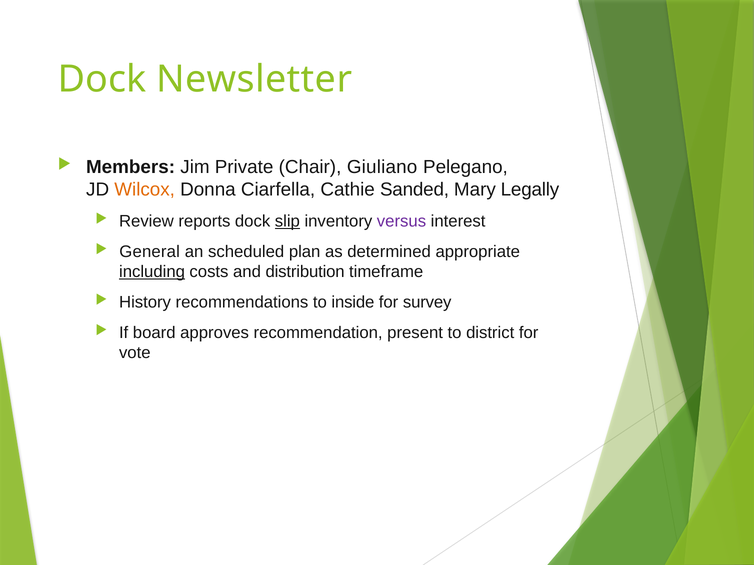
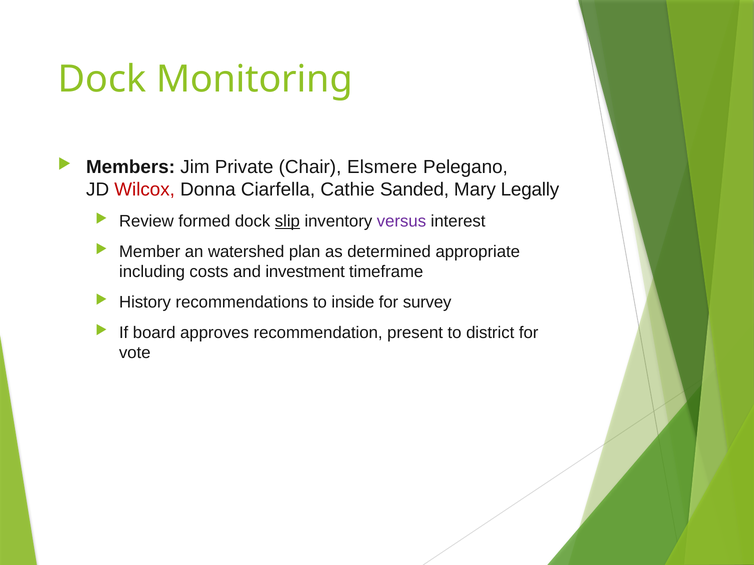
Newsletter: Newsletter -> Monitoring (254, 79)
Giuliano: Giuliano -> Elsmere (382, 167)
Wilcox colour: orange -> red (145, 190)
reports: reports -> formed (204, 221)
General: General -> Member (150, 252)
scheduled: scheduled -> watershed (246, 252)
including underline: present -> none (152, 272)
distribution: distribution -> investment (305, 272)
